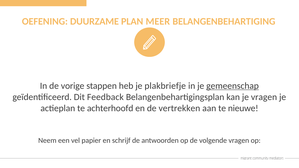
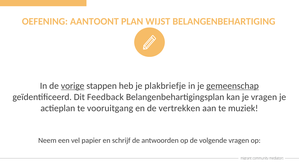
DUURZAME: DUURZAME -> AANTOONT (94, 21)
MEER: MEER -> WIJST (158, 21)
vorige underline: none -> present (73, 86)
achterhoofd: achterhoofd -> vooruitgang (110, 108)
nieuwe: nieuwe -> muziek (243, 108)
